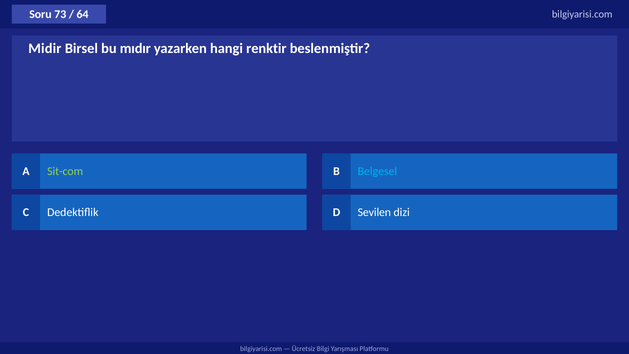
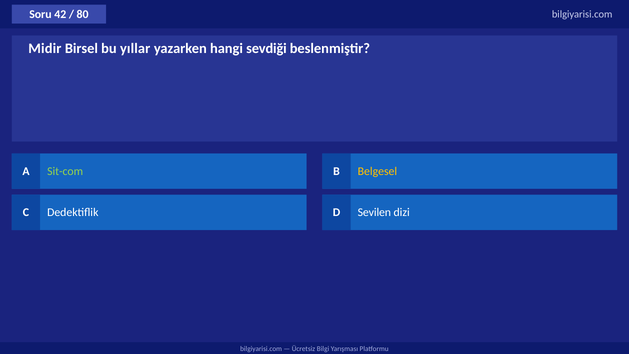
73: 73 -> 42 (60, 14)
64: 64 -> 80 (83, 14)
mıdır: mıdır -> yıllar (135, 48)
renktir: renktir -> sevdiği (266, 48)
Belgesel colour: light blue -> yellow (377, 171)
